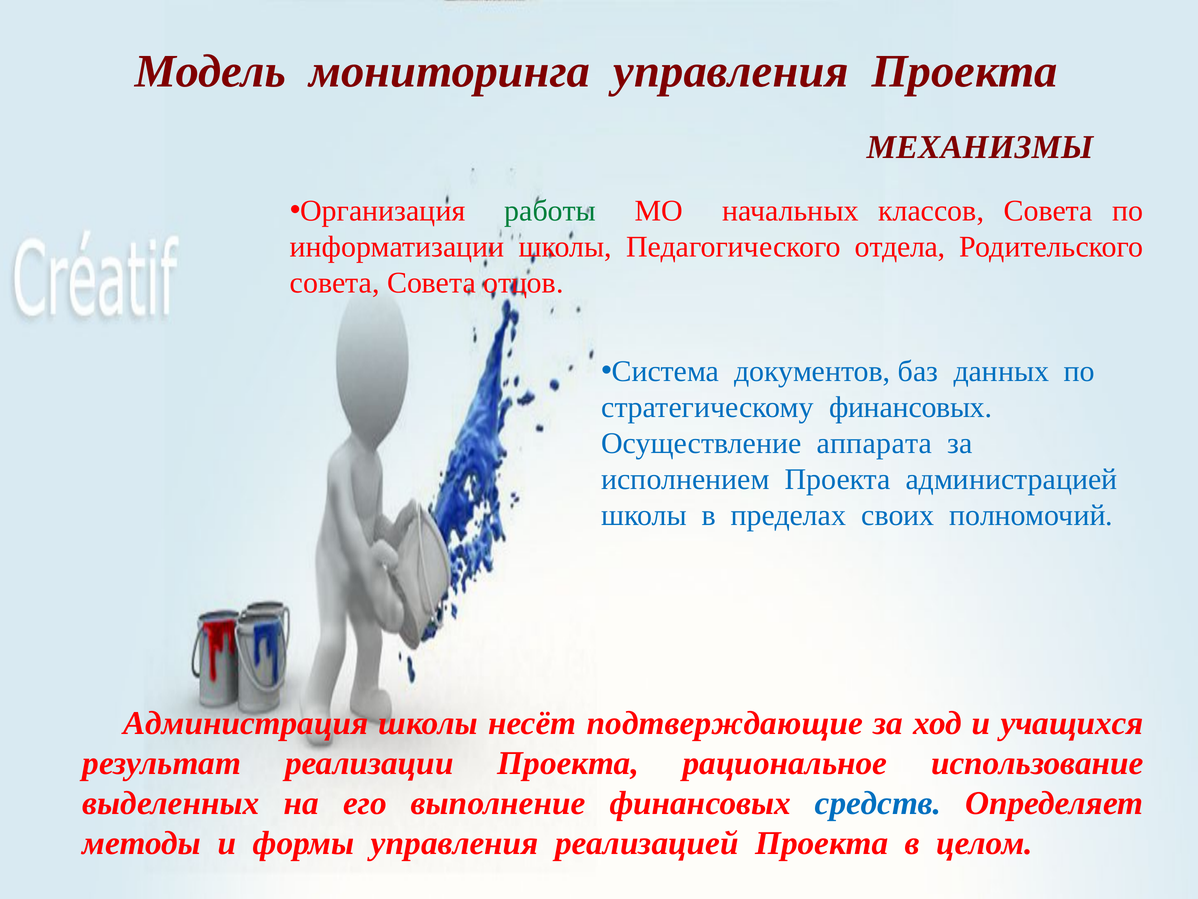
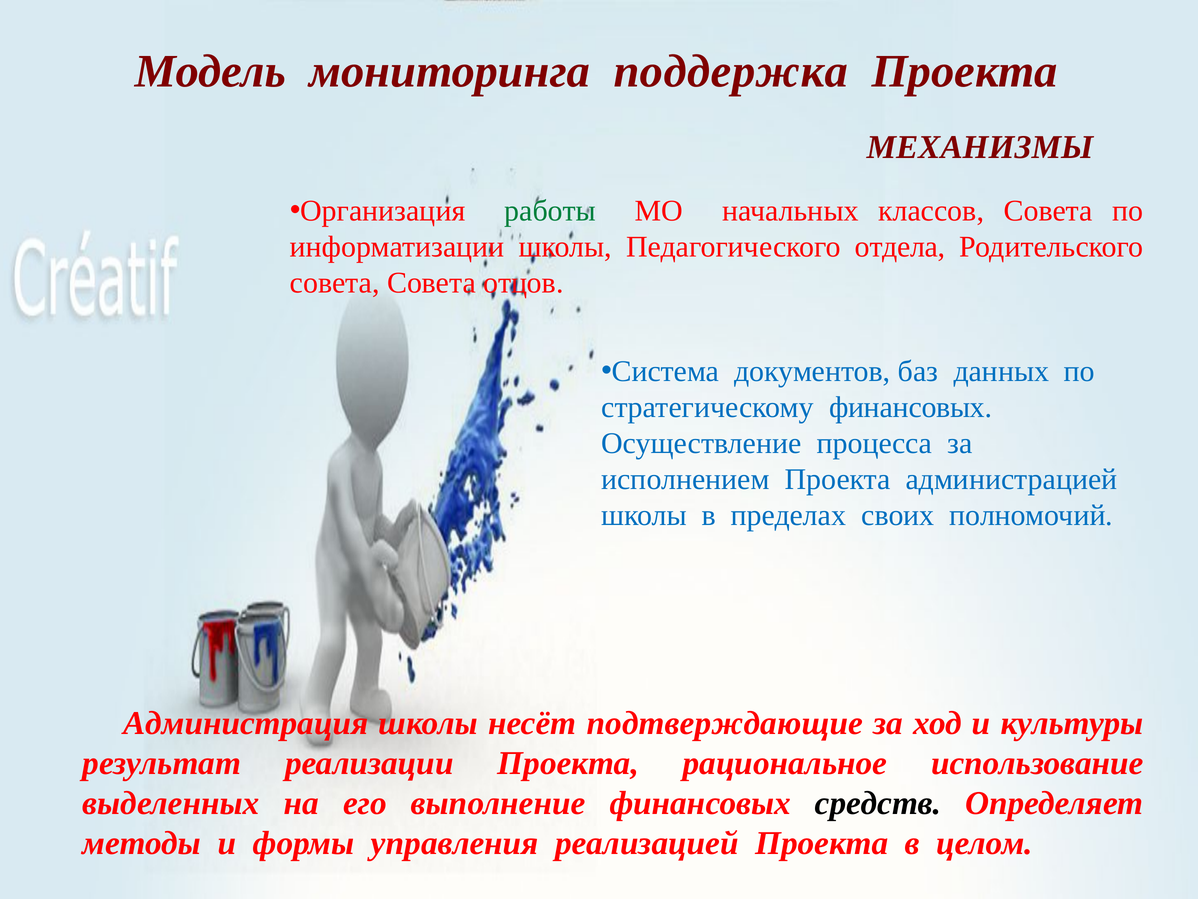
мониторинга управления: управления -> поддержка (731, 71)
аппарата: аппарата -> процесса (874, 443)
учащихся: учащихся -> культуры (1072, 723)
средств colour: blue -> black (878, 803)
